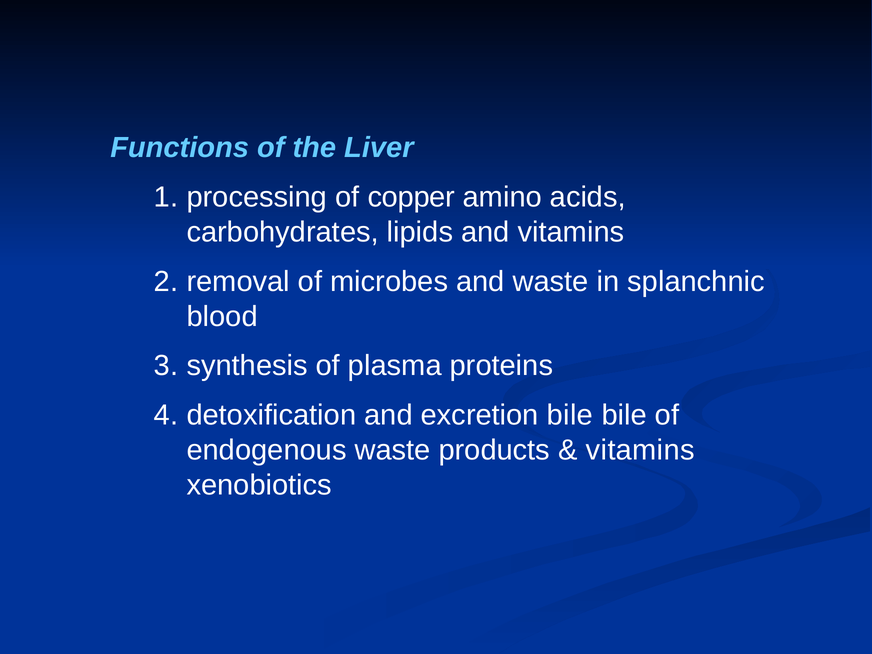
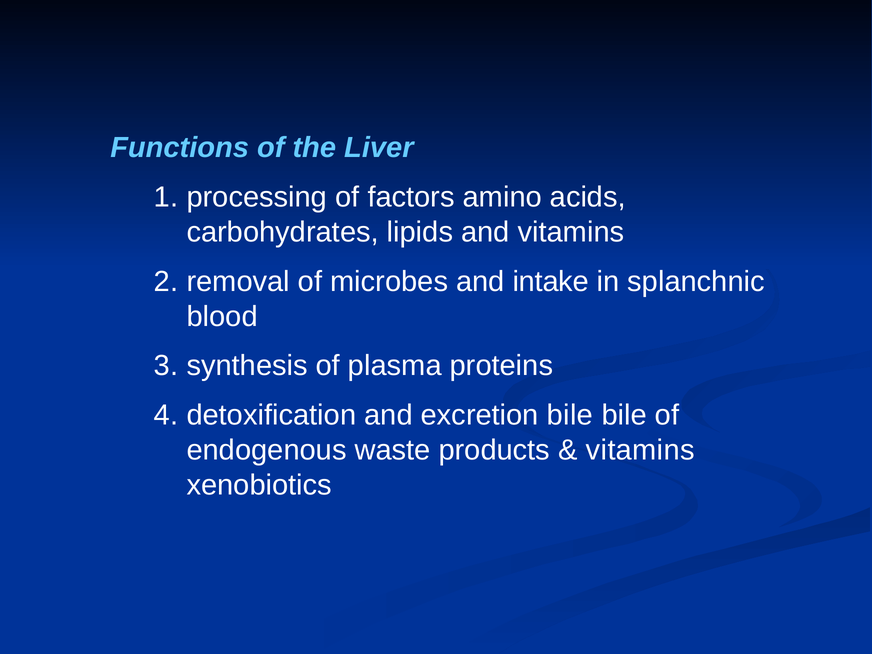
copper: copper -> factors (411, 197)
and waste: waste -> intake (551, 282)
